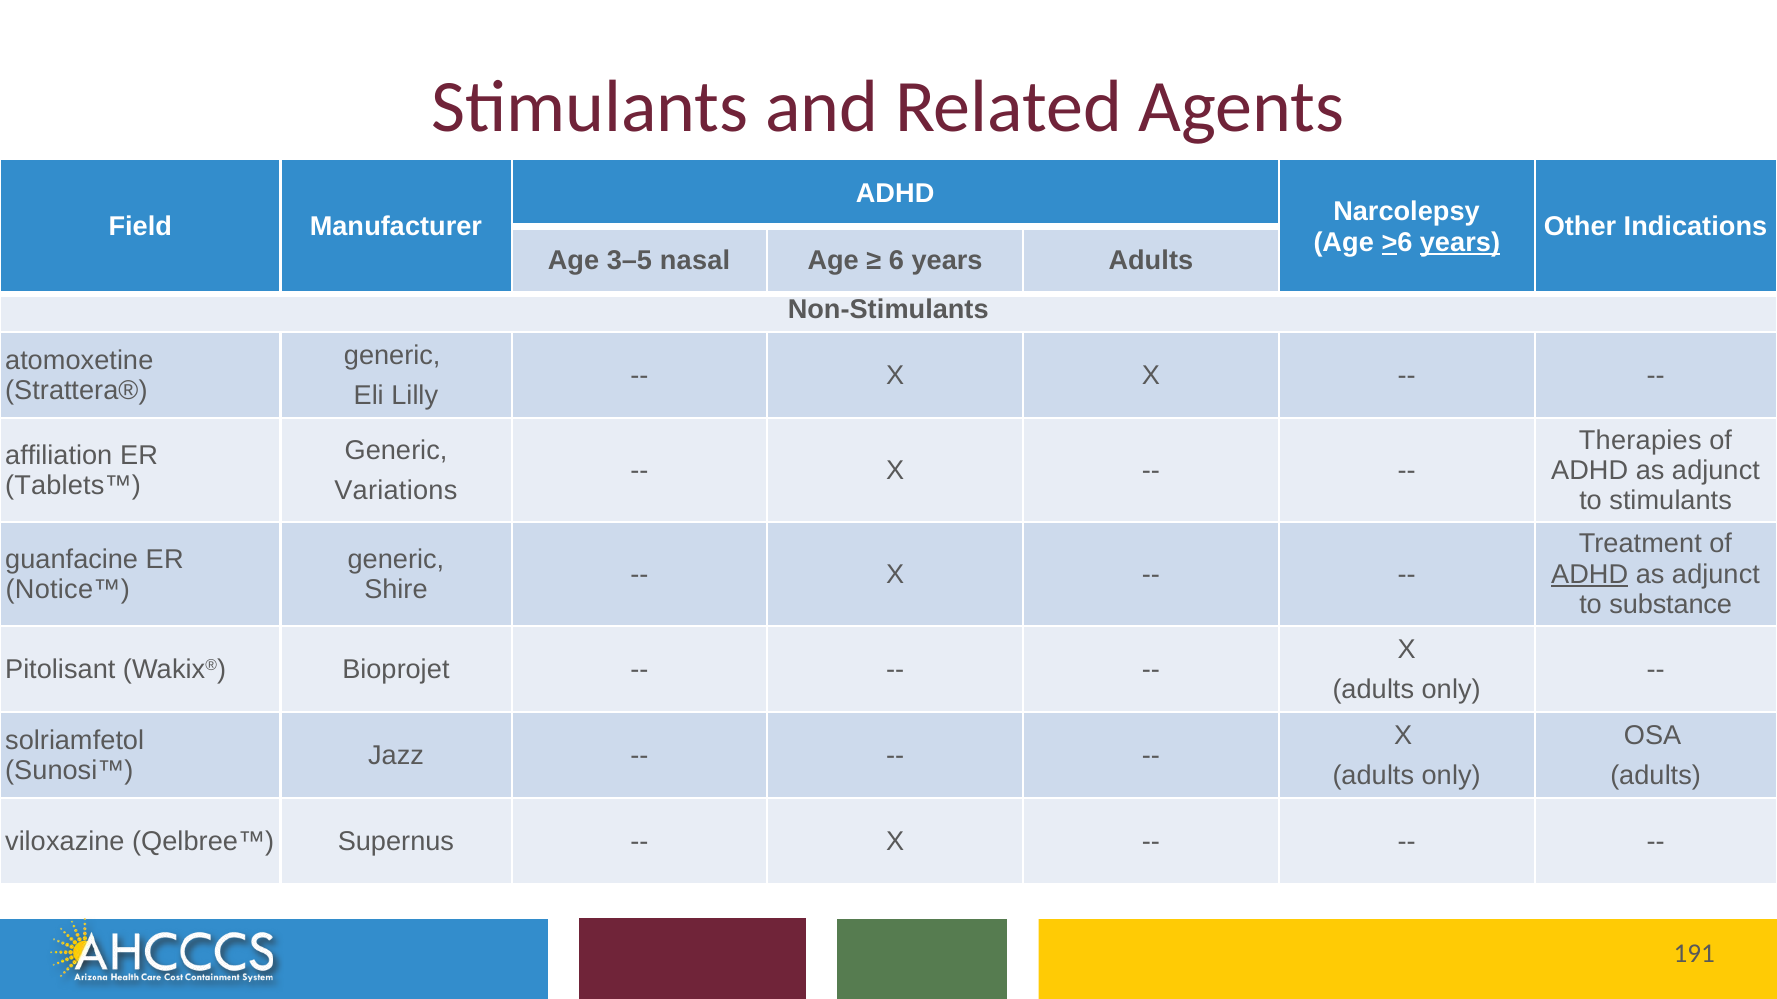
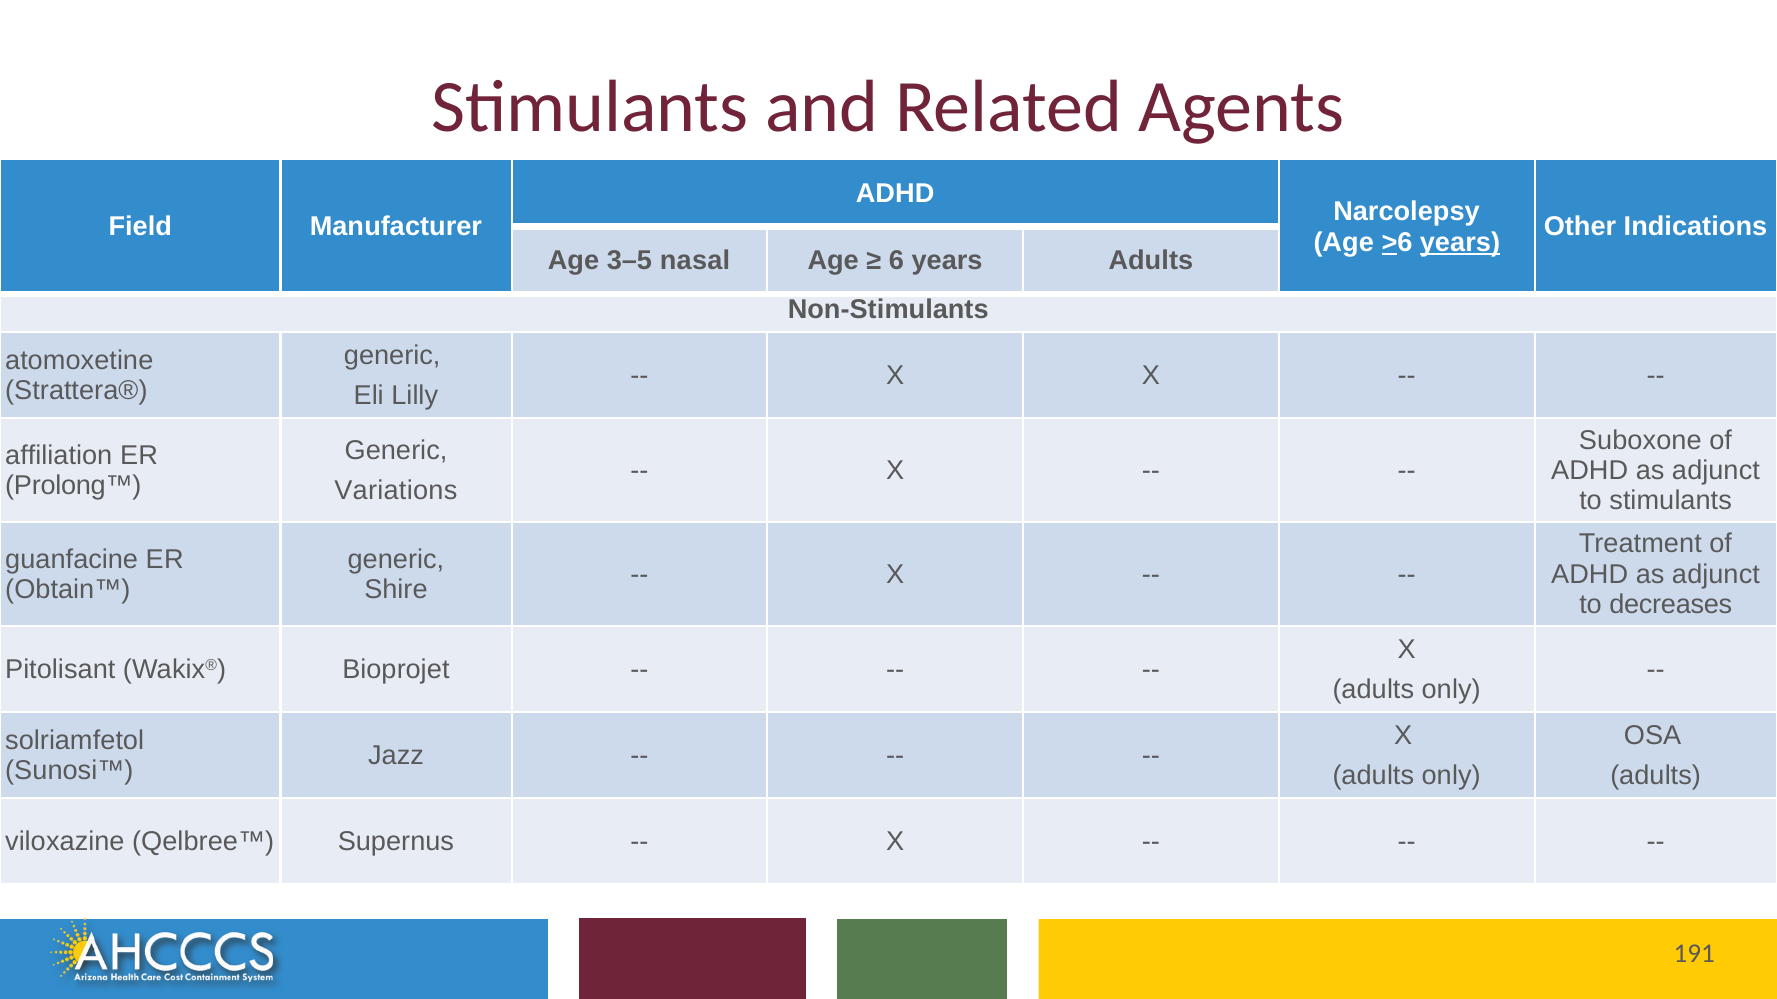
Therapies: Therapies -> Suboxone (1640, 440)
Tablets™: Tablets™ -> Prolong™ (73, 486)
ADHD underline: present -> none (1590, 575)
Notice™: Notice™ -> Obtain™ (68, 590)
substance: substance -> decreases (1671, 605)
